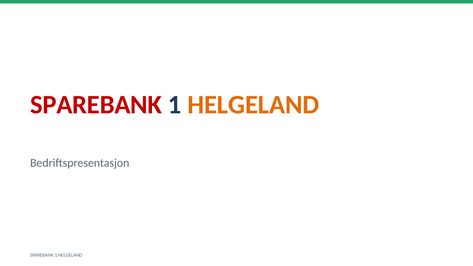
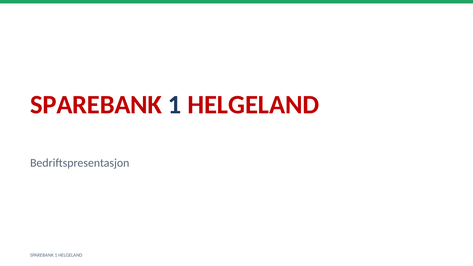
HELGELAND colour: orange -> red (253, 105)
